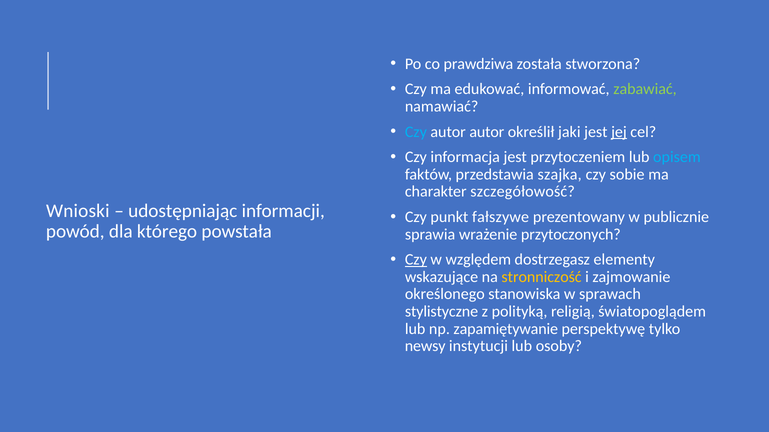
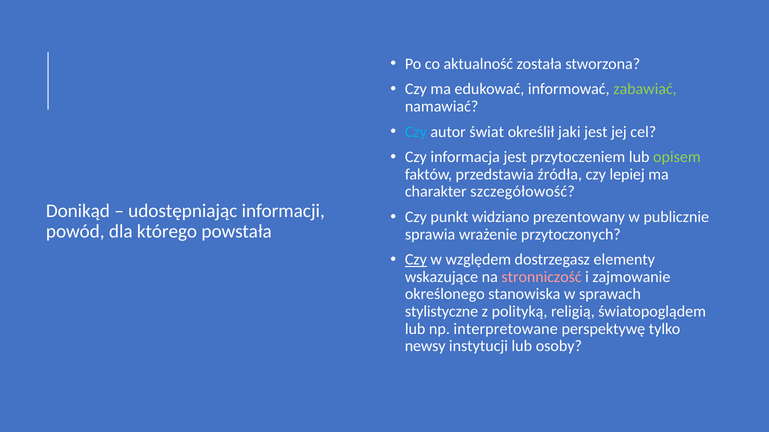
prawdziwa: prawdziwa -> aktualność (478, 64)
autor autor: autor -> świat (487, 132)
jej underline: present -> none (619, 132)
opisem colour: light blue -> light green (677, 157)
szajka: szajka -> źródła (560, 175)
sobie: sobie -> lepiej (627, 175)
Wnioski: Wnioski -> Donikąd (78, 211)
fałszywe: fałszywe -> widziano (501, 217)
stronniczość colour: yellow -> pink (542, 277)
zapamiętywanie: zapamiętywanie -> interpretowane (506, 329)
